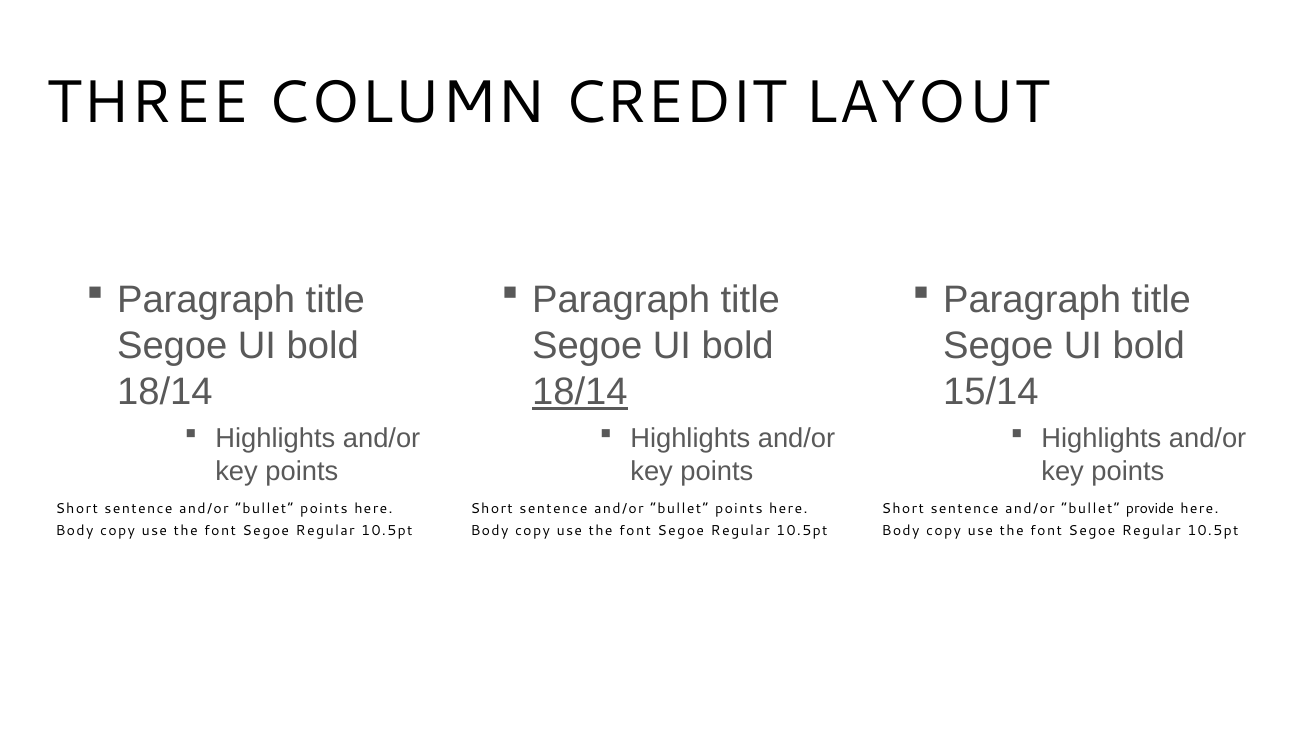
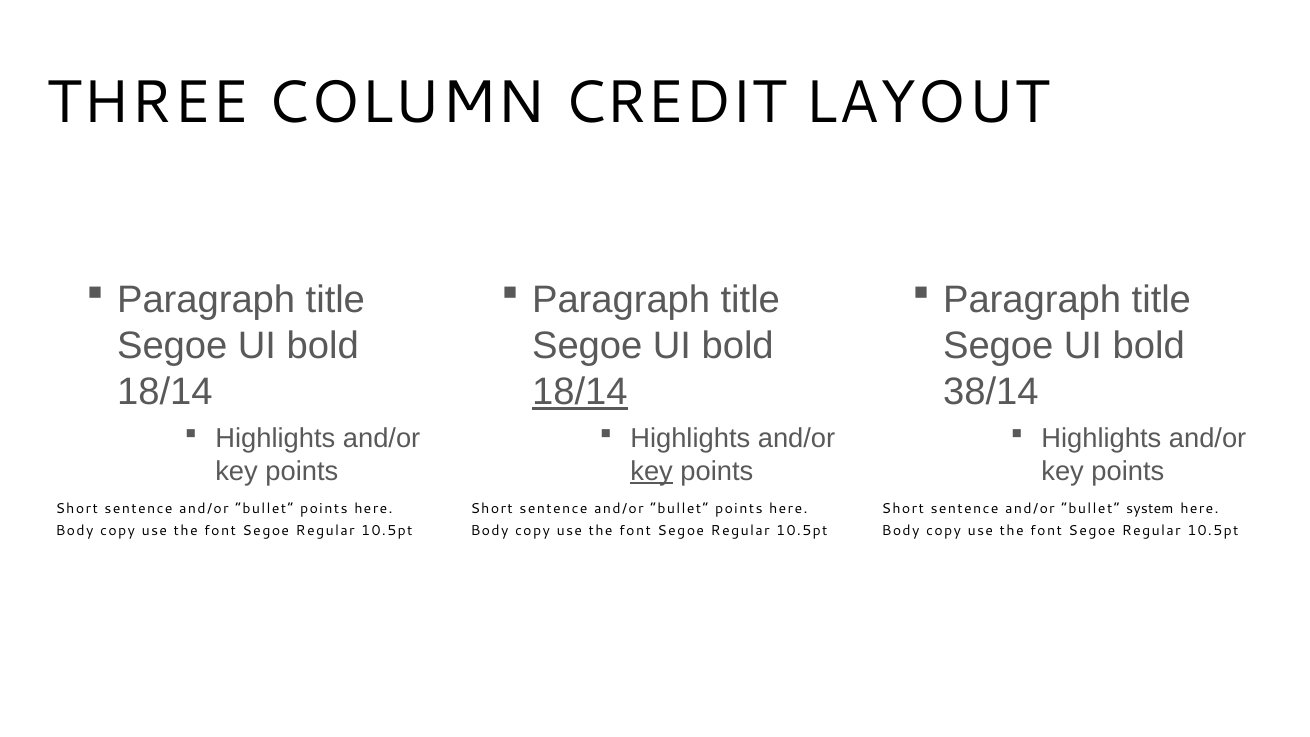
15/14: 15/14 -> 38/14 (991, 392)
key underline: none -> present (652, 471)
provide: provide -> system (1150, 509)
